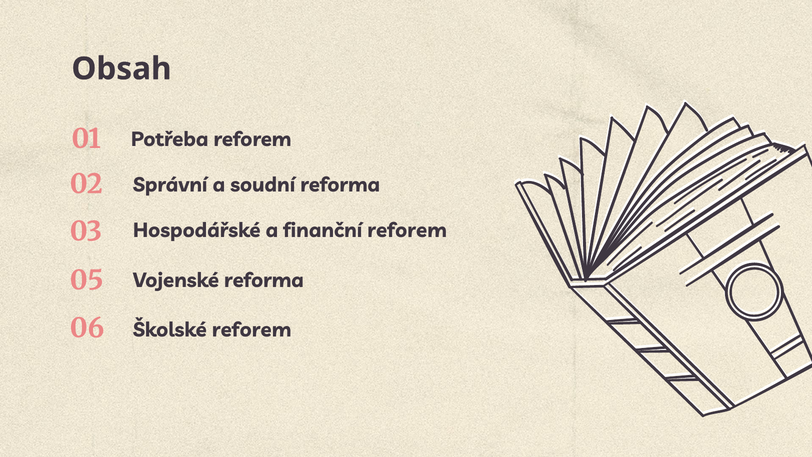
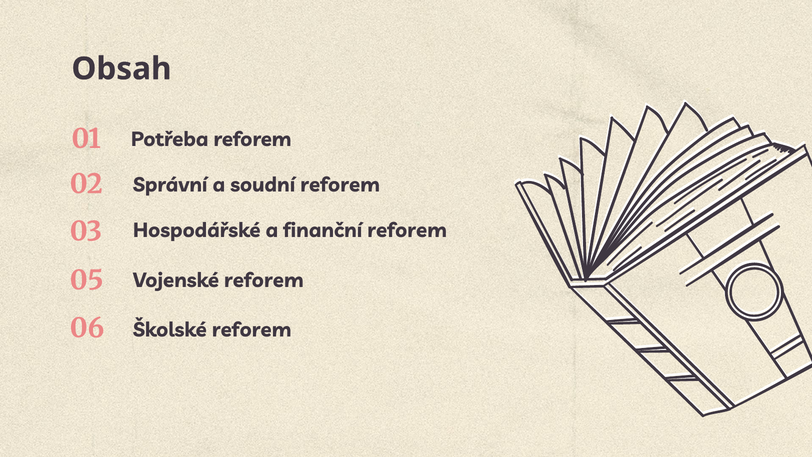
soudní reforma: reforma -> reforem (340, 185)
Vojenské reforma: reforma -> reforem (264, 280)
